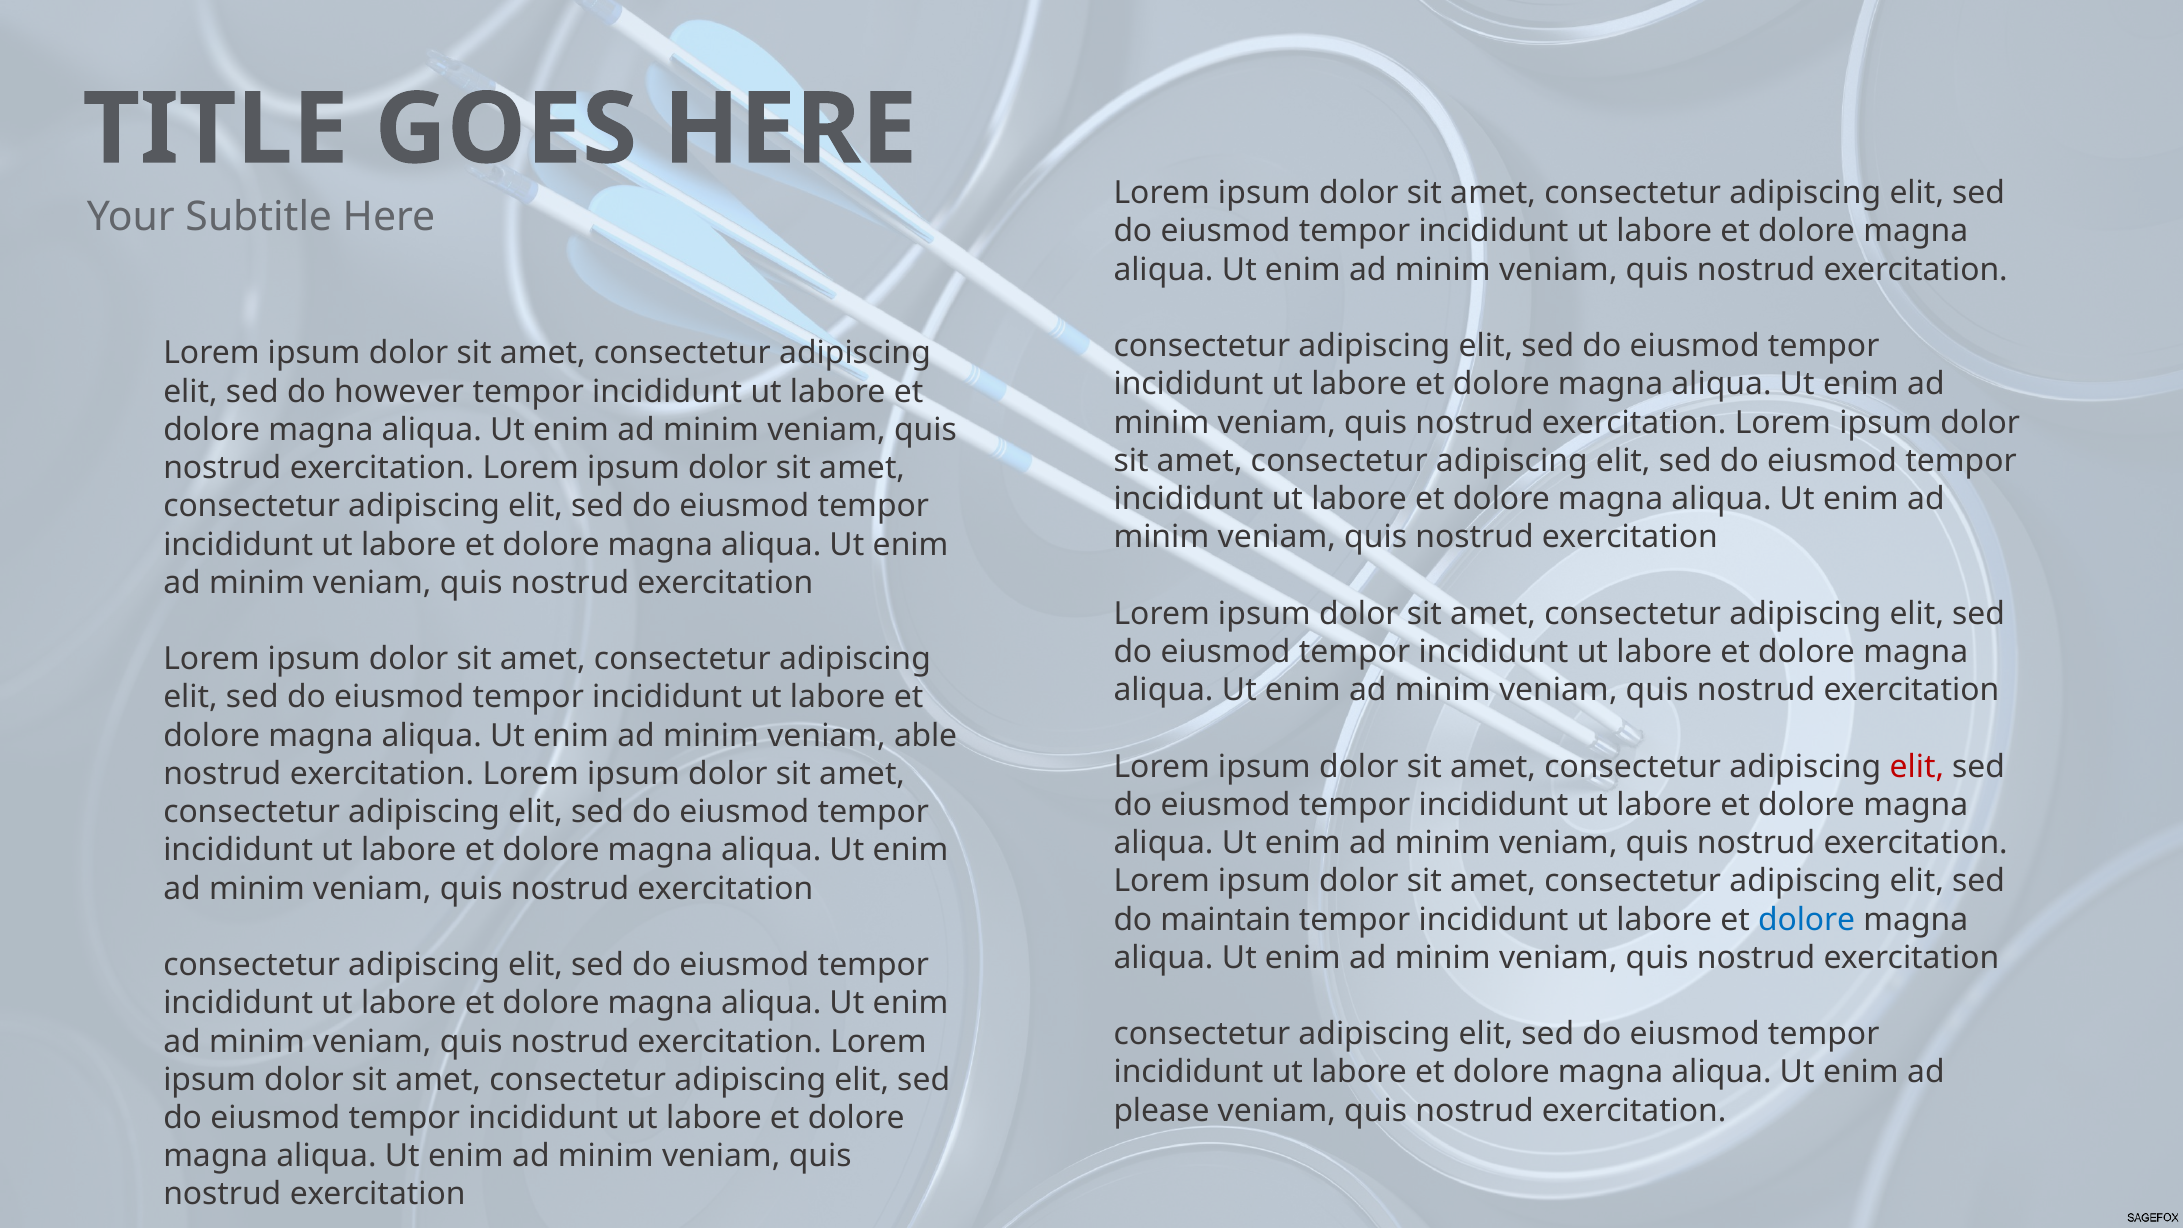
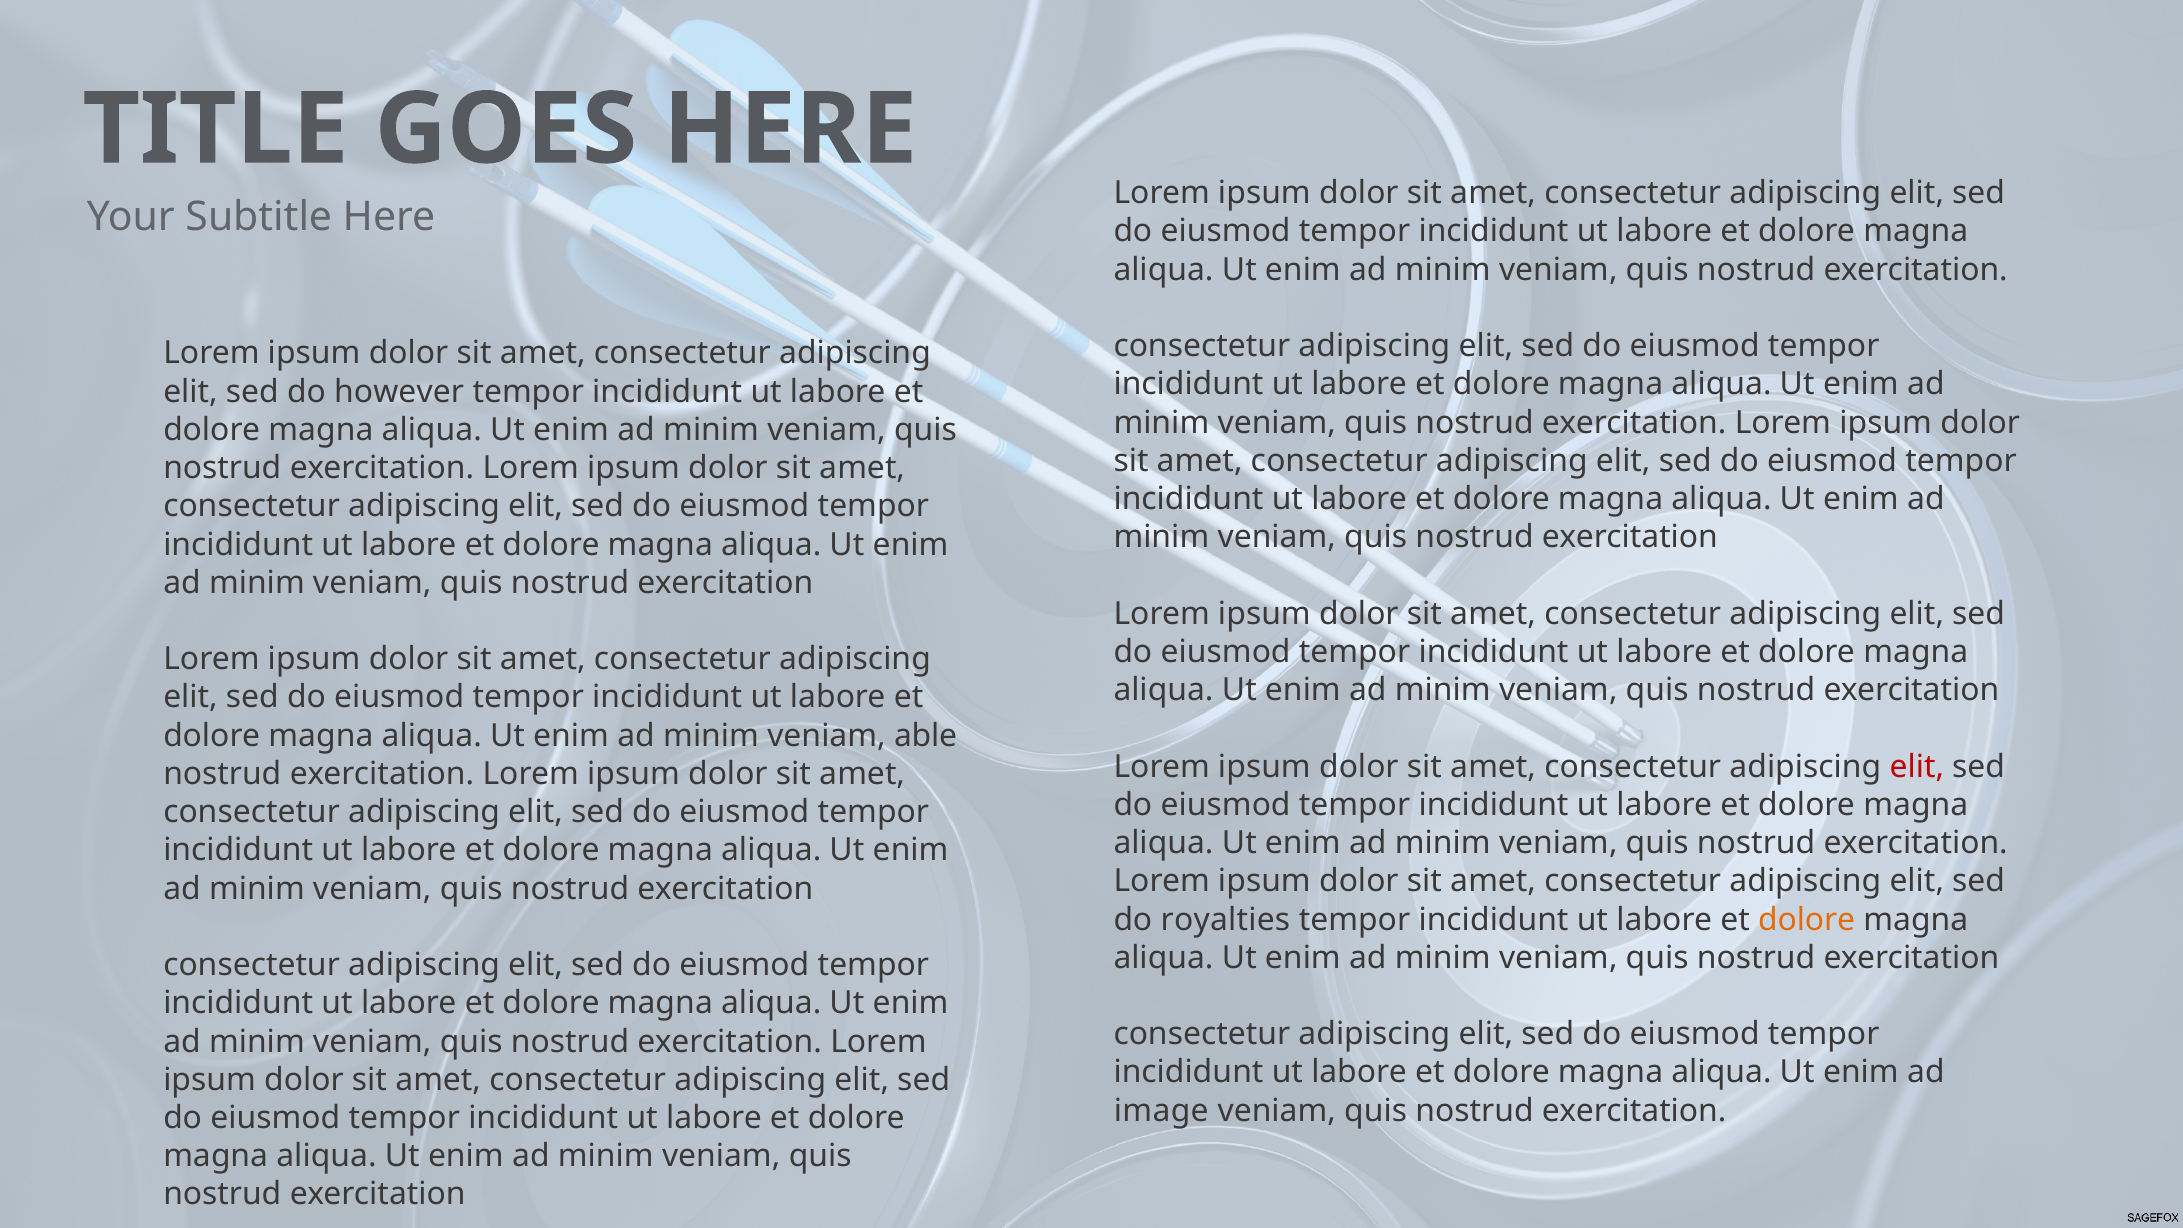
maintain: maintain -> royalties (1225, 919)
dolore colour: blue -> orange (1807, 919)
please: please -> image (1161, 1111)
